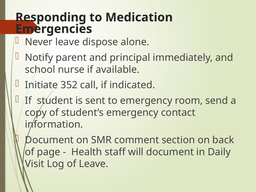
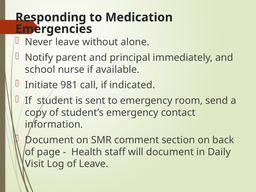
dispose: dispose -> without (100, 42)
352: 352 -> 981 (69, 85)
